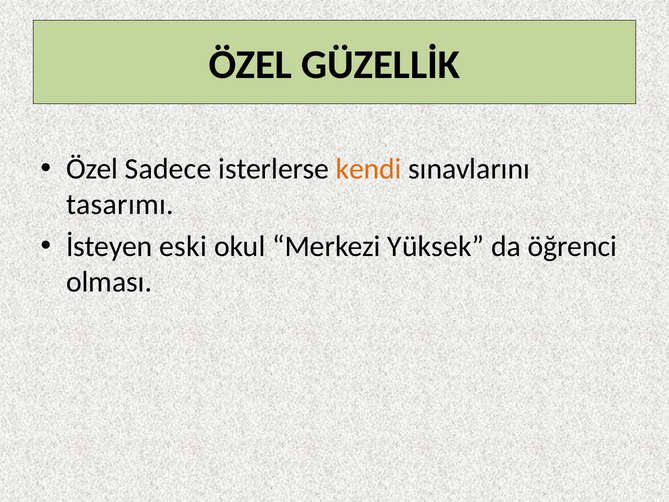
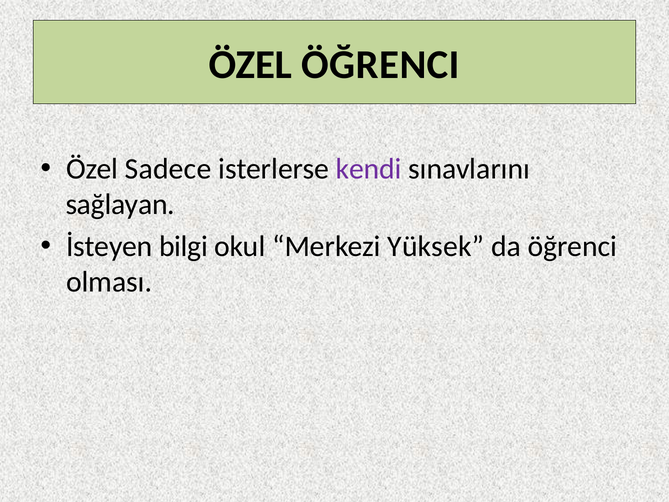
ÖZEL GÜZELLİK: GÜZELLİK -> ÖĞRENCI (381, 65)
kendi colour: orange -> purple (369, 169)
tasarımı: tasarımı -> sağlayan (120, 204)
eski: eski -> bilgi (183, 246)
